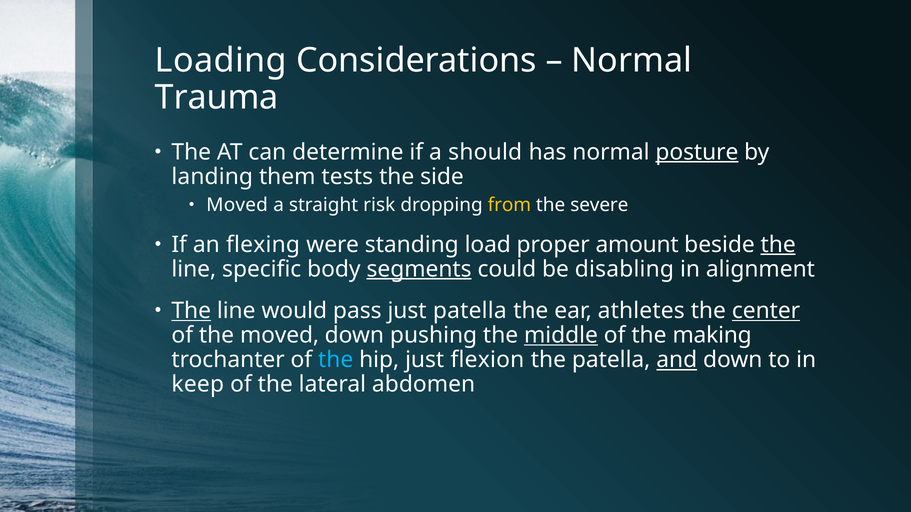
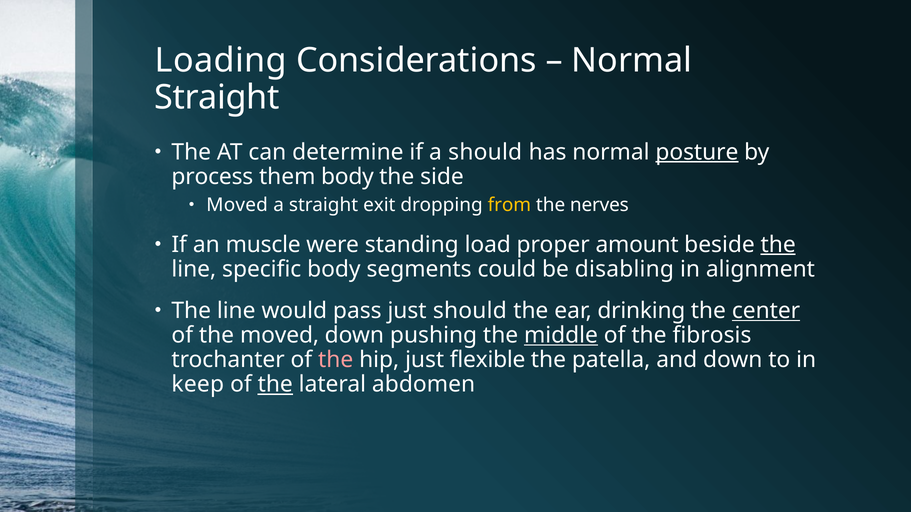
Trauma: Trauma -> Straight (217, 97)
landing: landing -> process (212, 177)
them tests: tests -> body (347, 177)
risk: risk -> exit (379, 205)
severe: severe -> nerves (599, 205)
flexing: flexing -> muscle (263, 245)
segments underline: present -> none (419, 269)
The underline: present -> none (191, 311)
just patella: patella -> should (470, 311)
athletes: athletes -> drinking (641, 311)
making: making -> fibrosis (712, 336)
the colour: light blue -> pink (336, 360)
flexion: flexion -> flexible (488, 360)
and underline: present -> none (677, 360)
the underline: none -> present (275, 385)
